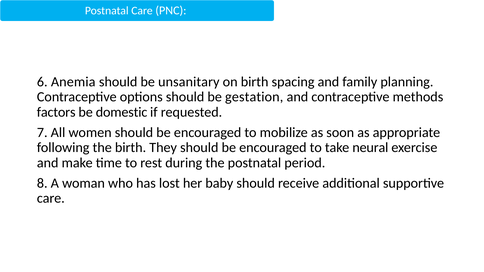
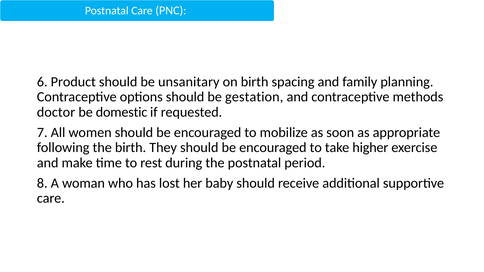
Anemia: Anemia -> Product (73, 82)
factors: factors -> doctor (56, 112)
neural: neural -> higher (370, 148)
